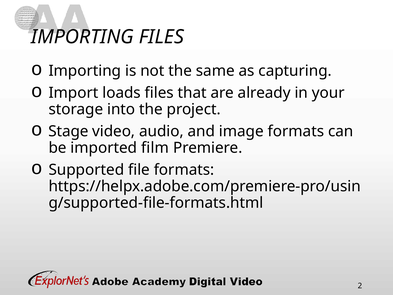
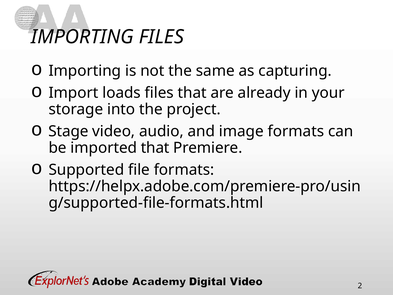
imported film: film -> that (155, 148)
